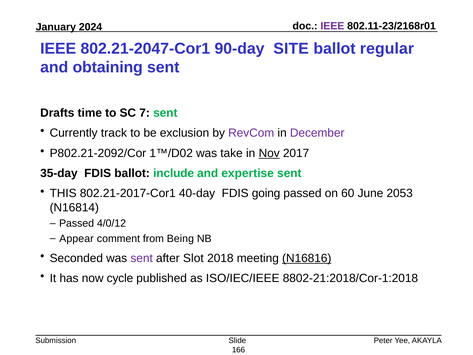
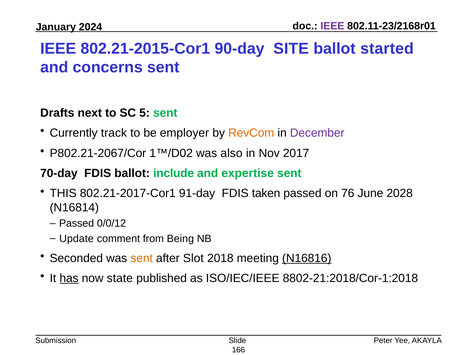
802.21-2047-Cor1: 802.21-2047-Cor1 -> 802.21-2015-Cor1 (145, 48)
regular: regular -> started (387, 48)
obtaining: obtaining -> concerns (108, 67)
time: time -> next (90, 113)
7: 7 -> 5 (145, 113)
exclusion: exclusion -> employer (184, 133)
RevCom colour: purple -> orange (251, 133)
P802.21-2092/Cor: P802.21-2092/Cor -> P802.21-2067/Cor (98, 153)
take: take -> also (231, 153)
Nov underline: present -> none (269, 153)
35-day: 35-day -> 70-day (59, 173)
40-day: 40-day -> 91-day (197, 193)
going: going -> taken (266, 193)
60: 60 -> 76 (348, 193)
2053: 2053 -> 2028 (400, 193)
4/0/12: 4/0/12 -> 0/0/12 (111, 223)
Appear: Appear -> Update (77, 239)
sent colour: purple -> orange (142, 258)
has underline: none -> present (69, 278)
cycle: cycle -> state (120, 278)
